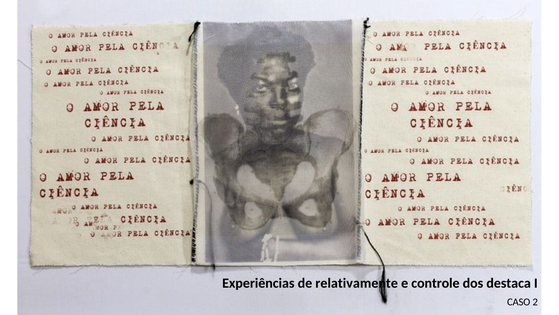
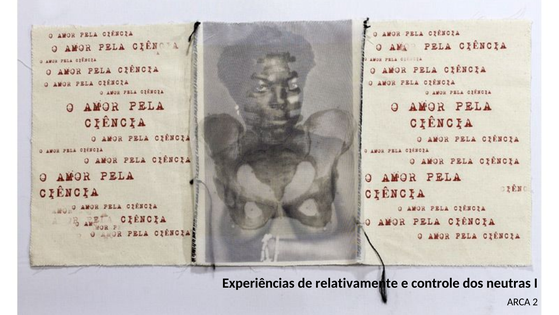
destaca: destaca -> neutras (509, 283)
CASO: CASO -> ARCA (519, 302)
